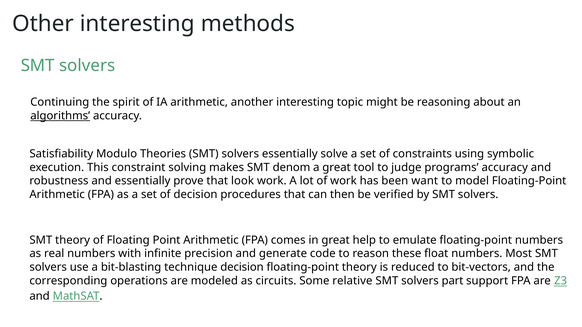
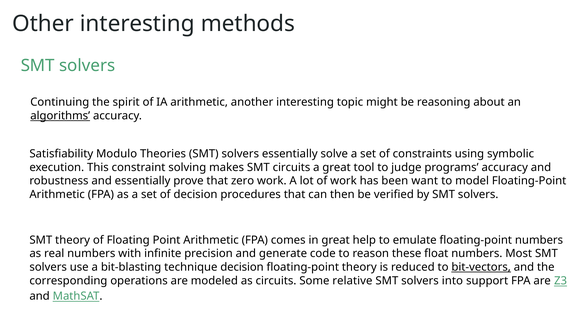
SMT denom: denom -> circuits (292, 167)
look: look -> zero (243, 181)
bit-vectors underline: none -> present (481, 267)
part: part -> into (452, 281)
